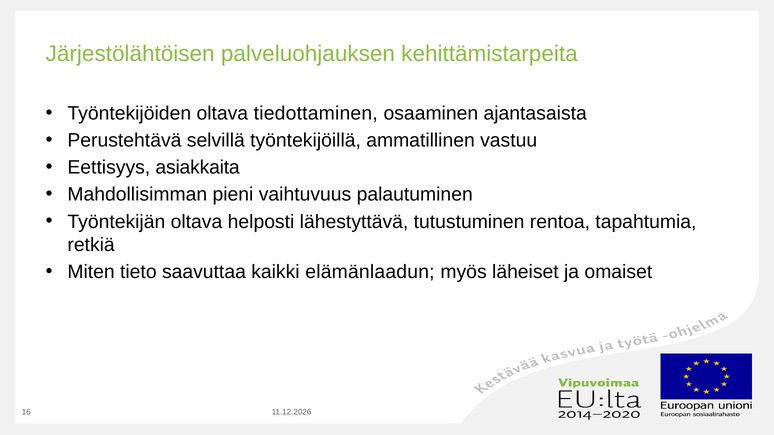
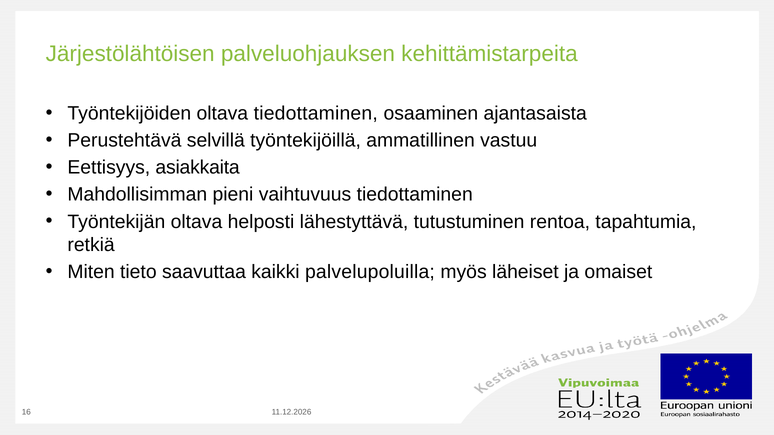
vaihtuvuus palautuminen: palautuminen -> tiedottaminen (415, 195)
elämänlaadun: elämänlaadun -> palvelupoluilla (370, 272)
